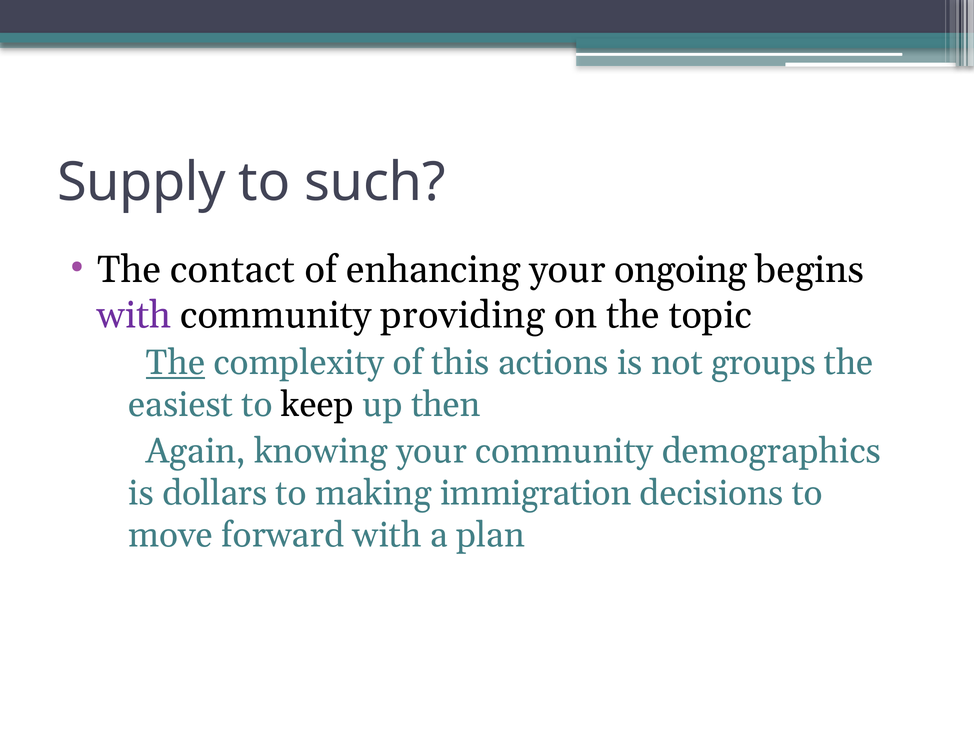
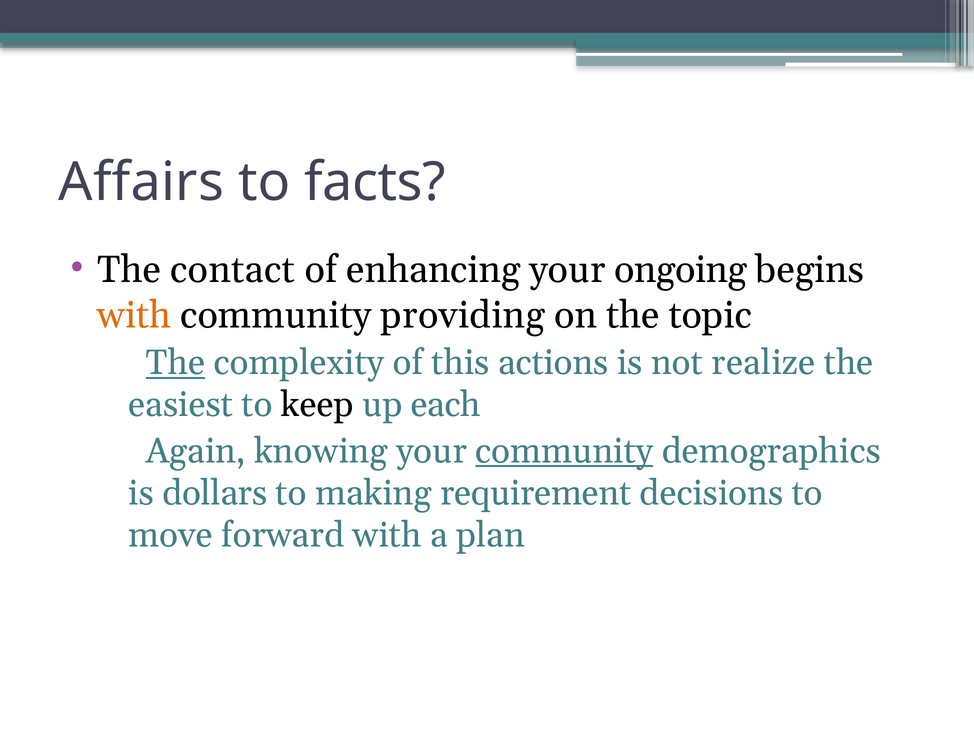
Supply: Supply -> Affairs (141, 182)
such: such -> facts (375, 182)
with colour: purple -> orange (134, 315)
groups: groups -> realize (763, 363)
then: then -> each (446, 405)
community underline: none -> present (564, 451)
immigration: immigration -> requirement (536, 494)
